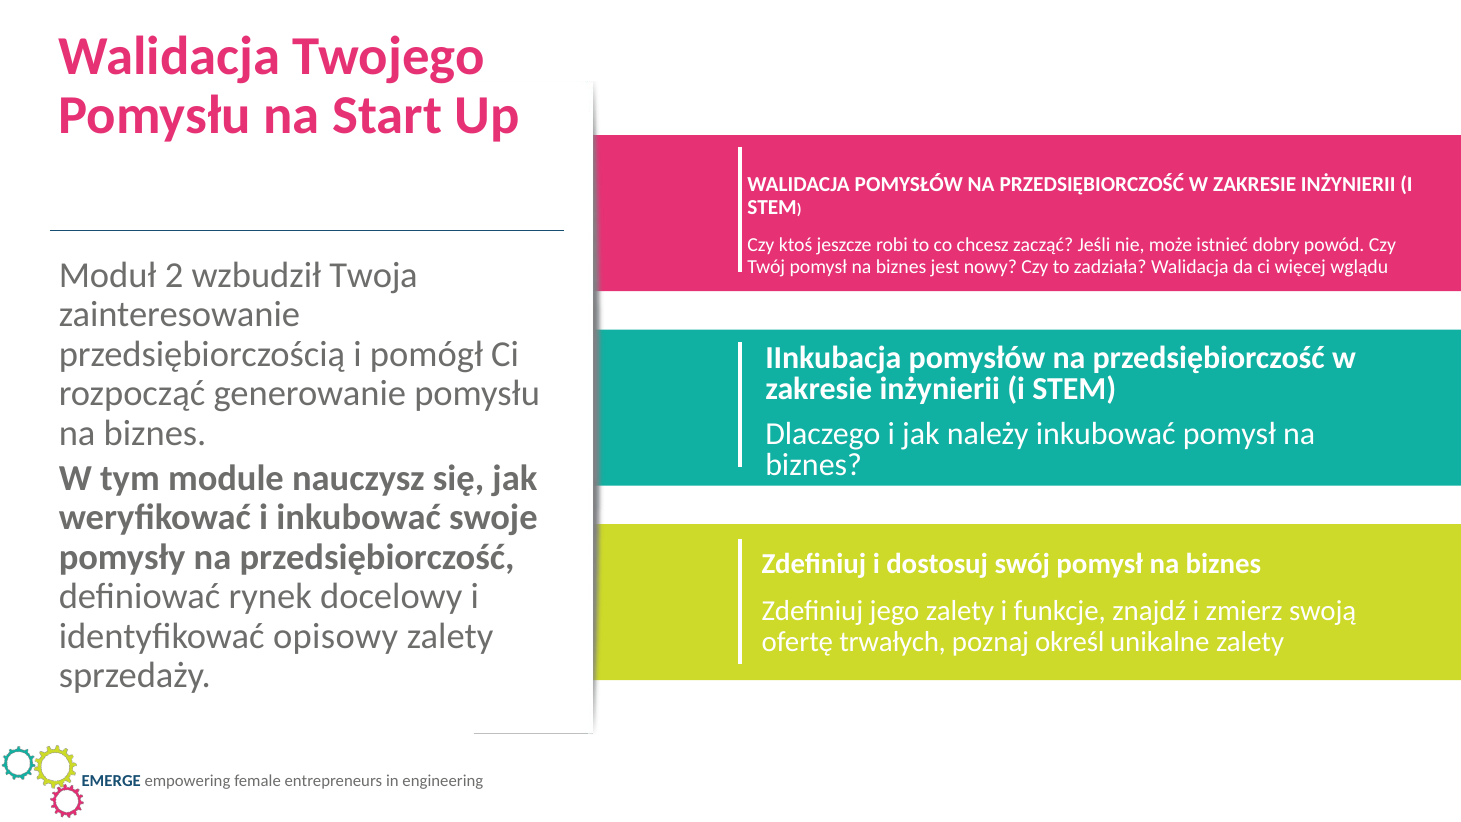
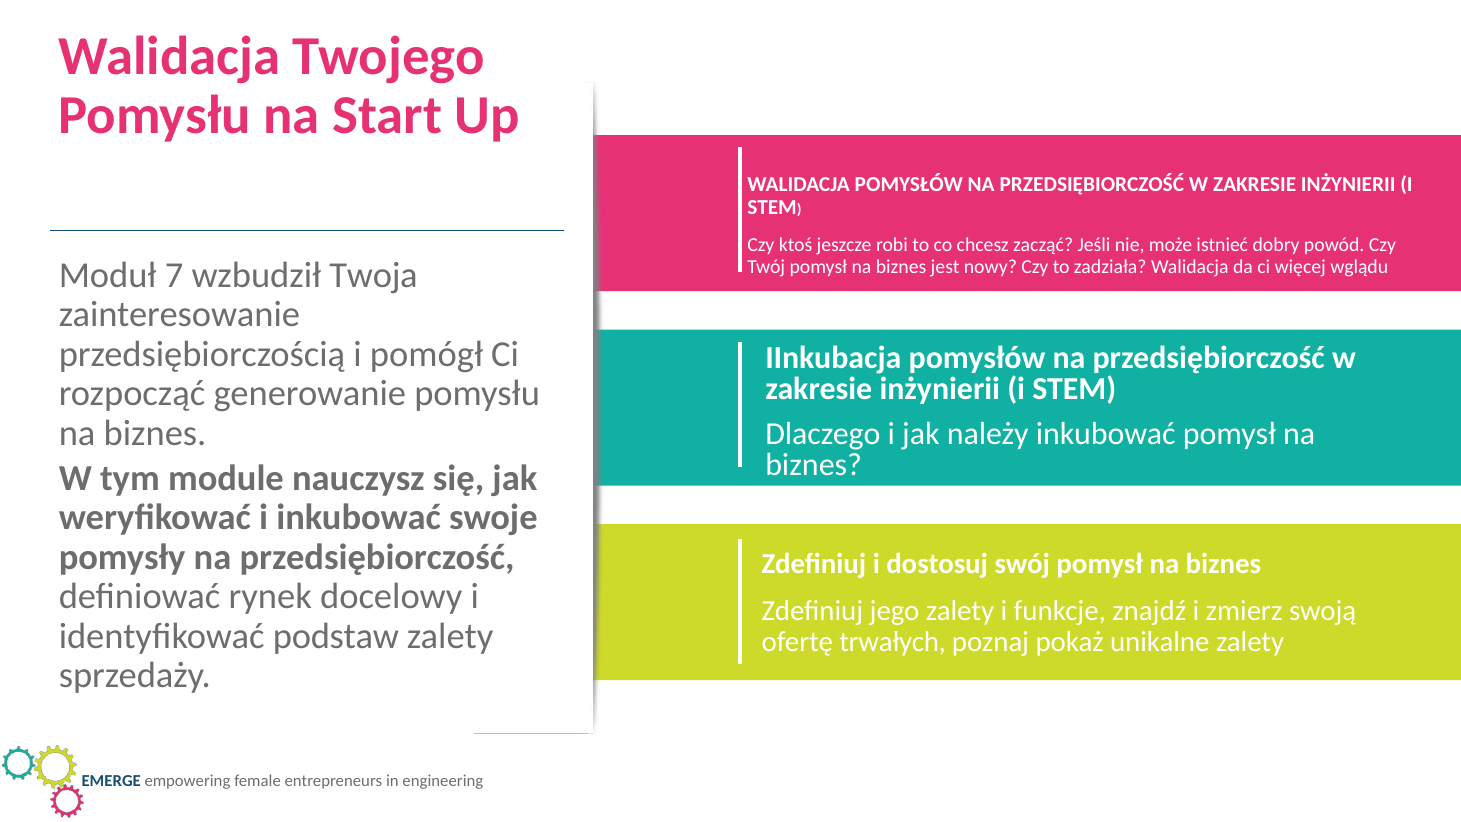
2: 2 -> 7 (174, 275)
opisowy: opisowy -> podstaw (336, 636)
określ: określ -> pokaż (1070, 642)
